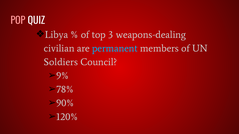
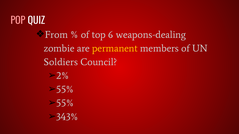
Libya: Libya -> From (56, 35)
3: 3 -> 6 (111, 35)
civilian: civilian -> zombie (59, 48)
permanent colour: light blue -> yellow (115, 48)
9%: 9% -> 2% (63, 76)
78%: 78% -> 55% (65, 90)
90%: 90% -> 55% (65, 103)
120%: 120% -> 343% (67, 117)
